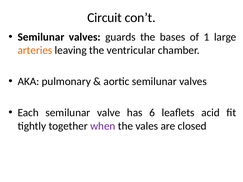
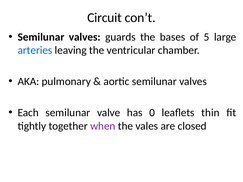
1: 1 -> 5 (207, 37)
arteries colour: orange -> blue (35, 50)
6: 6 -> 0 (152, 113)
acid: acid -> thin (210, 113)
